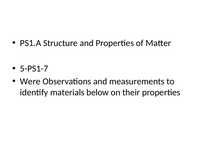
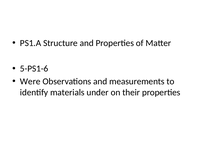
5-PS1-7: 5-PS1-7 -> 5-PS1-6 (34, 69)
below: below -> under (98, 92)
